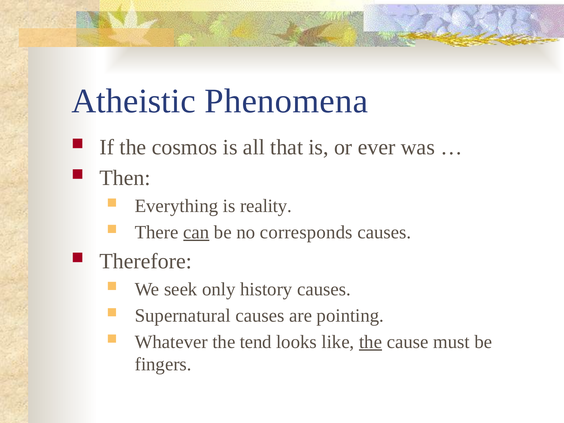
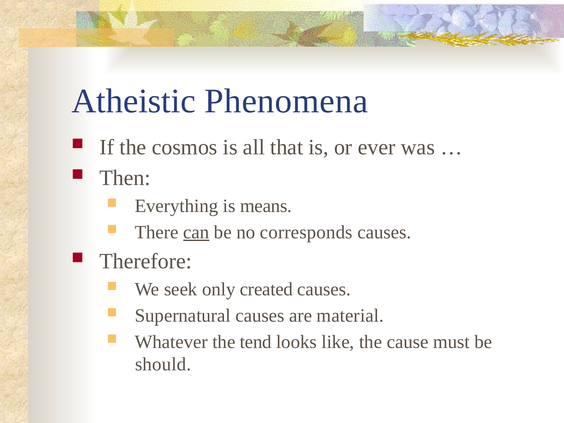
reality: reality -> means (266, 206)
history: history -> created (266, 289)
pointing: pointing -> material (350, 316)
the underline: present -> none (371, 342)
fingers: fingers -> should (163, 364)
